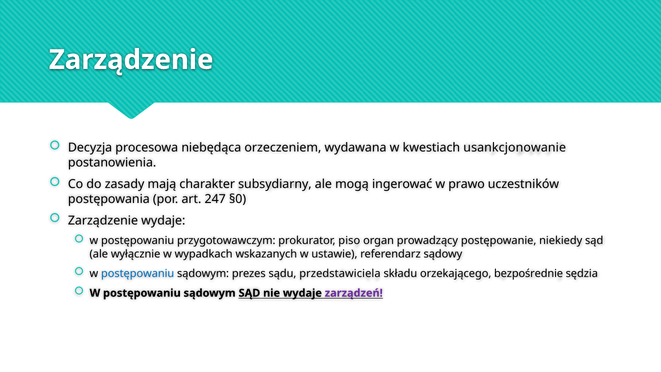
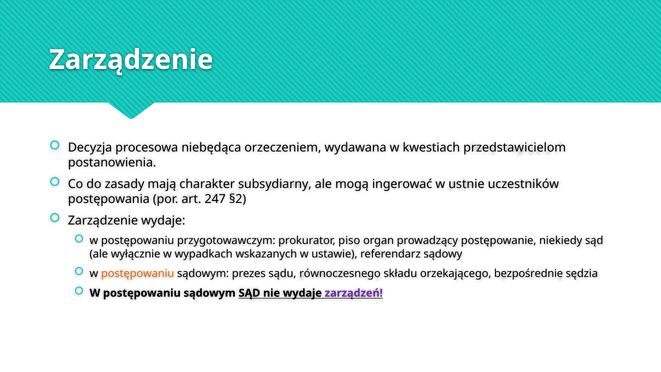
usankcjonowanie: usankcjonowanie -> przedstawicielom (515, 148)
prawo: prawo -> ustnie (466, 184)
§0: §0 -> §2 (238, 199)
postępowaniu colour: blue -> orange (138, 273)
przedstawiciela: przedstawiciela -> równoczesnego (340, 273)
